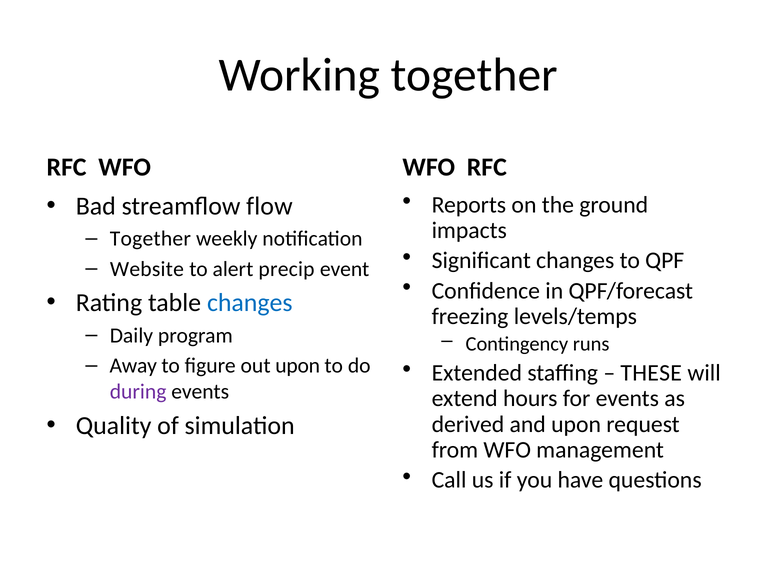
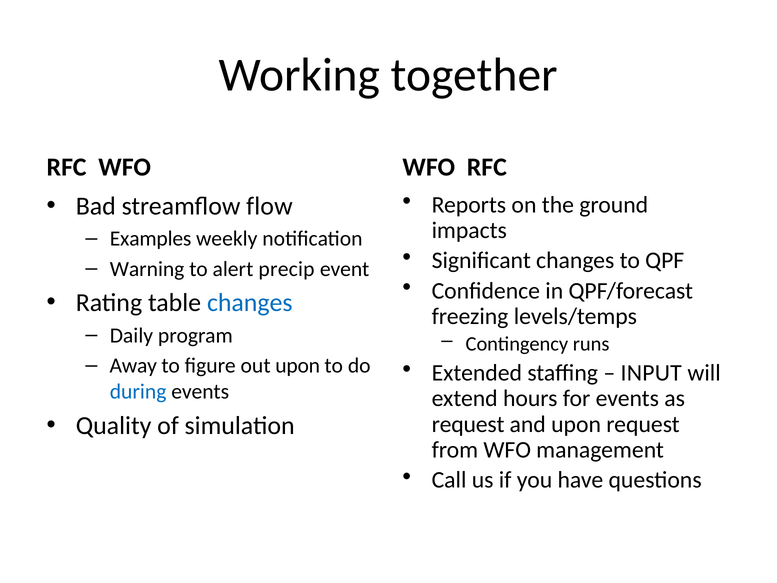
Together: Together -> Examples (151, 239)
Website: Website -> Warning (147, 269)
THESE: THESE -> INPUT (651, 373)
during colour: purple -> blue (138, 391)
derived: derived -> request (468, 424)
